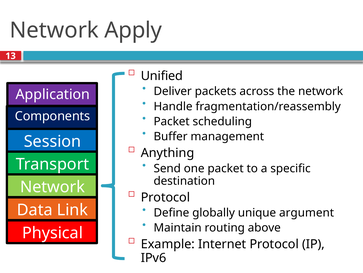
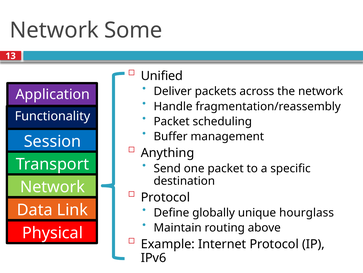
Apply: Apply -> Some (133, 30)
Components: Components -> Functionality (53, 116)
argument: argument -> hourglass (307, 212)
